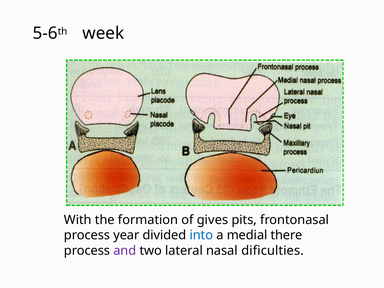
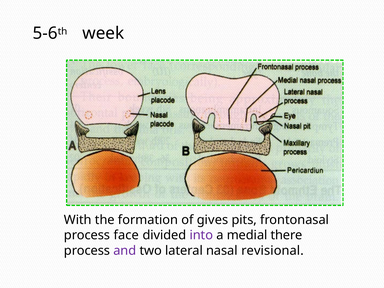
year: year -> face (126, 235)
into colour: blue -> purple (201, 235)
dificulties: dificulties -> revisional (273, 251)
